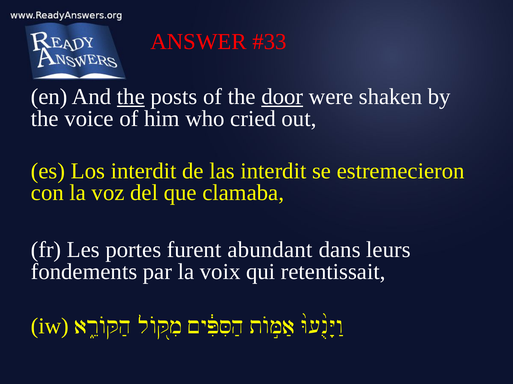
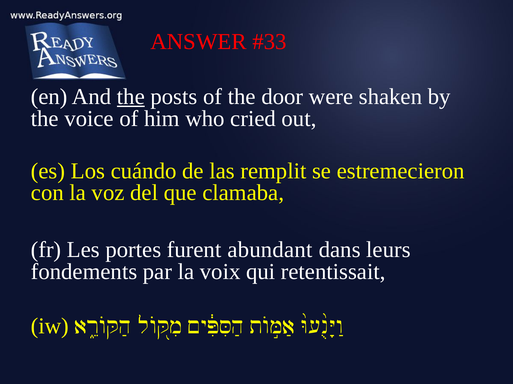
door underline: present -> none (282, 97)
Los interdit: interdit -> cuándo (144, 171)
las interdit: interdit -> remplit (273, 171)
